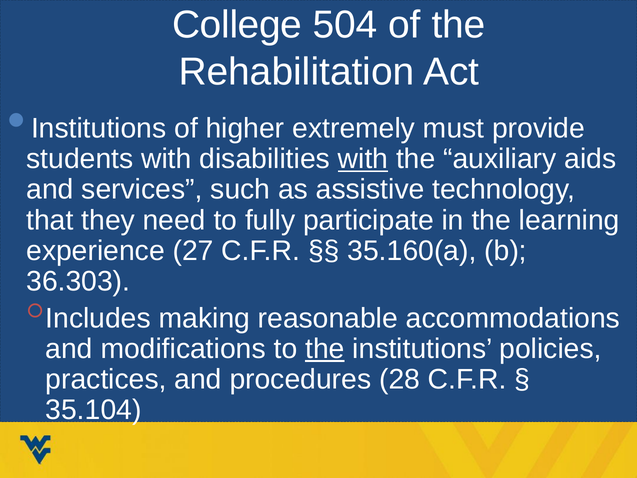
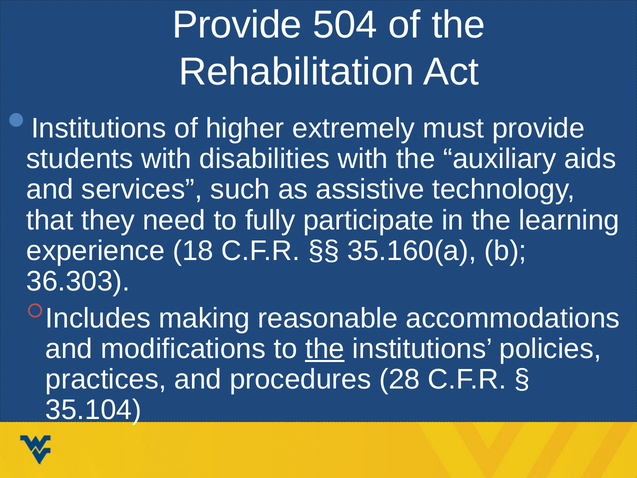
College: College -> Provide (237, 25)
with underline: present -> none (363, 159)
27: 27 -> 18 (193, 251)
